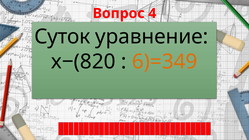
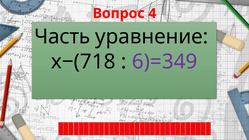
Суток: Суток -> Часть (62, 37)
x−(820: x−(820 -> x−(718 (83, 62)
6)=349 colour: orange -> purple (165, 62)
